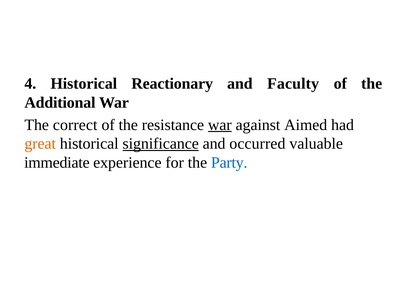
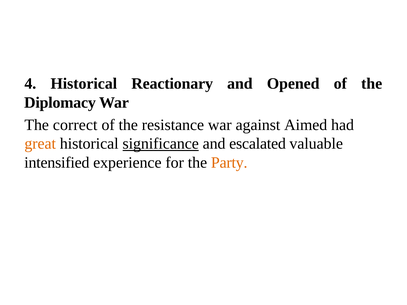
Faculty: Faculty -> Opened (293, 84)
Additional: Additional -> Diplomacy (60, 103)
war underline: present -> none (220, 125)
occurred: occurred -> escalated (258, 144)
immediate: immediate -> intensified (57, 163)
Party colour: blue -> orange (229, 163)
